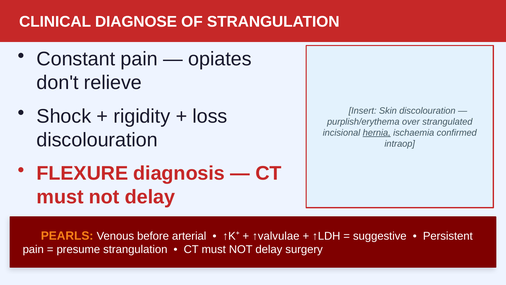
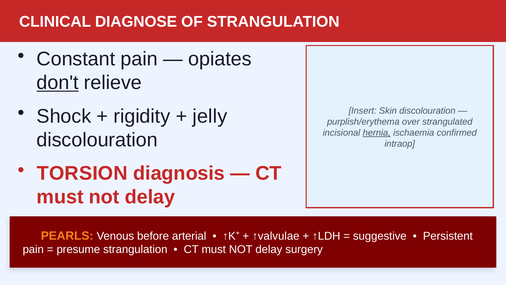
don't underline: none -> present (58, 83)
loss: loss -> jelly (210, 116)
FLEXURE: FLEXURE -> TORSION (82, 173)
